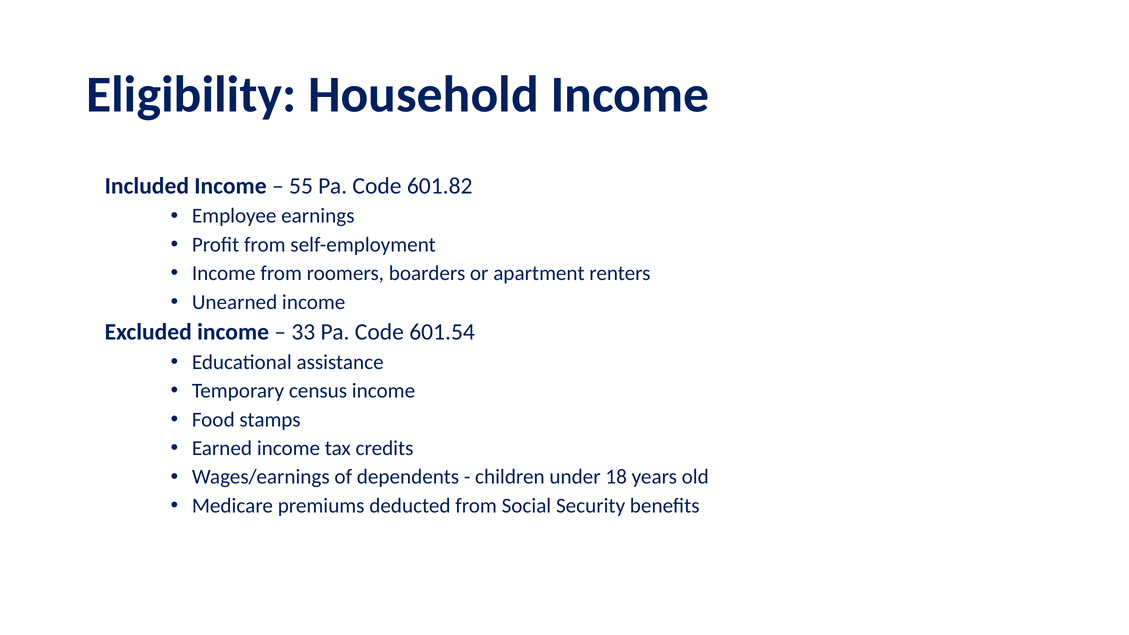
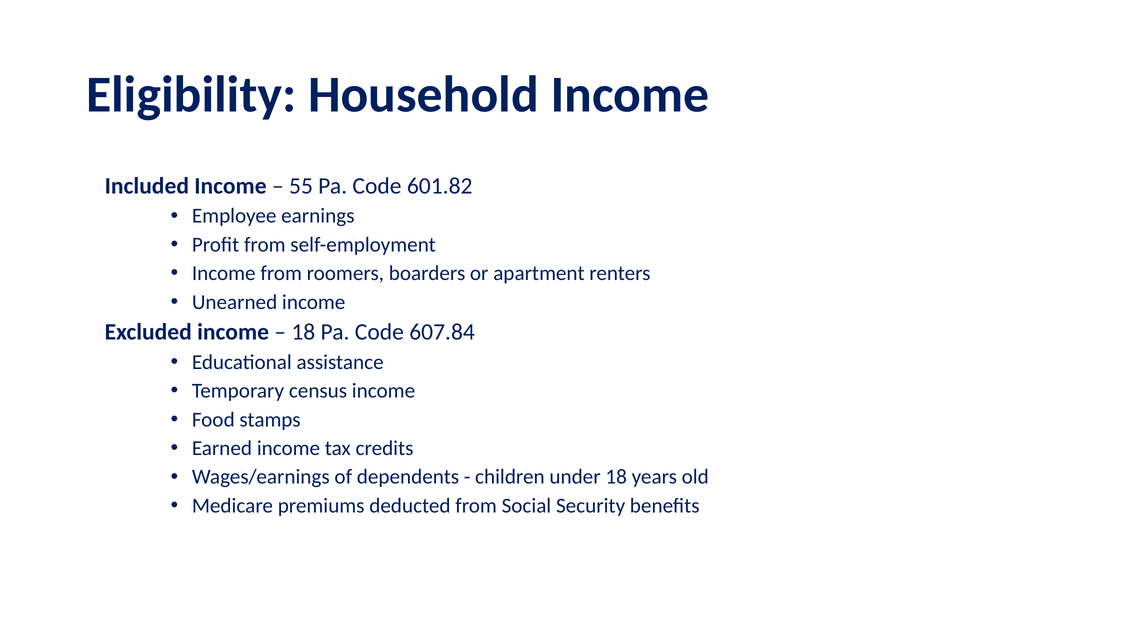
33: 33 -> 18 (303, 332)
601.54: 601.54 -> 607.84 (442, 332)
